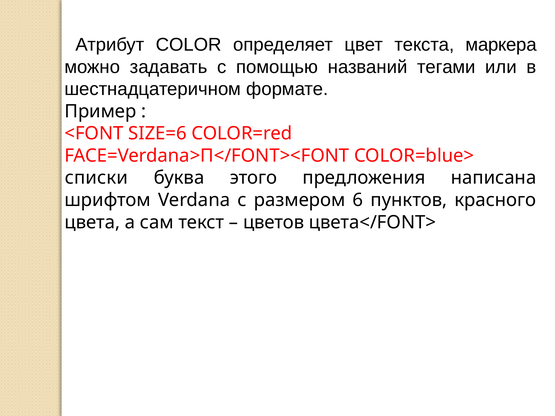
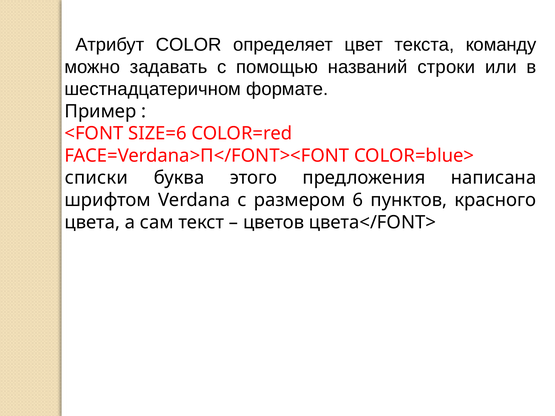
маркера: маркера -> команду (501, 45)
тегами: тегами -> строки (446, 67)
